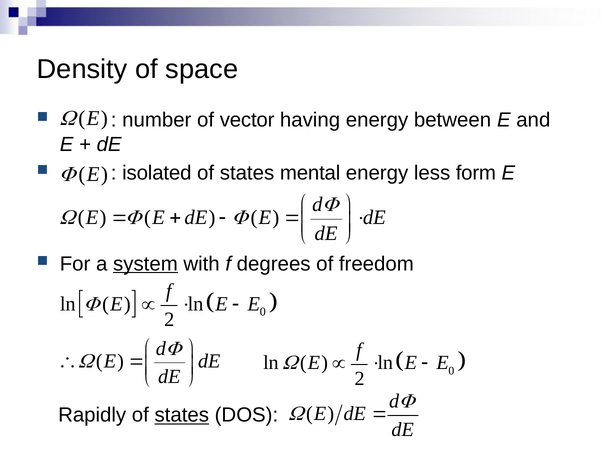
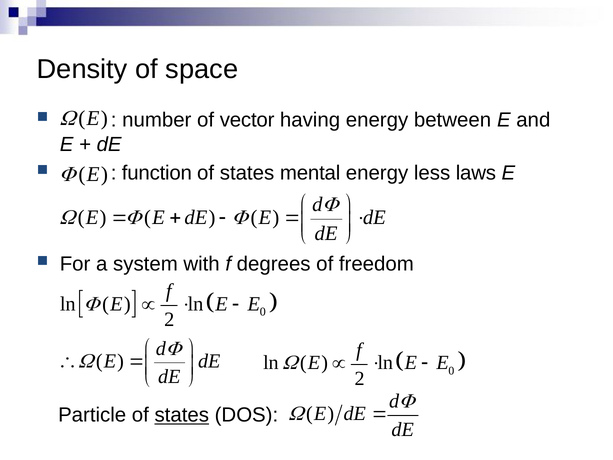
isolated: isolated -> function (157, 173)
form: form -> laws (476, 173)
system underline: present -> none (145, 264)
Rapidly: Rapidly -> Particle (92, 415)
